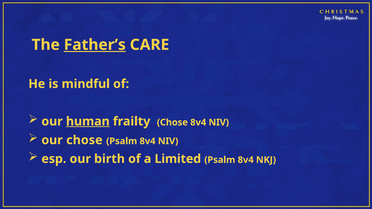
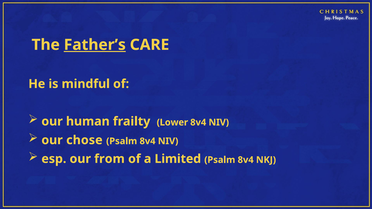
human underline: present -> none (88, 122)
frailty Chose: Chose -> Lower (172, 123)
birth: birth -> from (109, 159)
